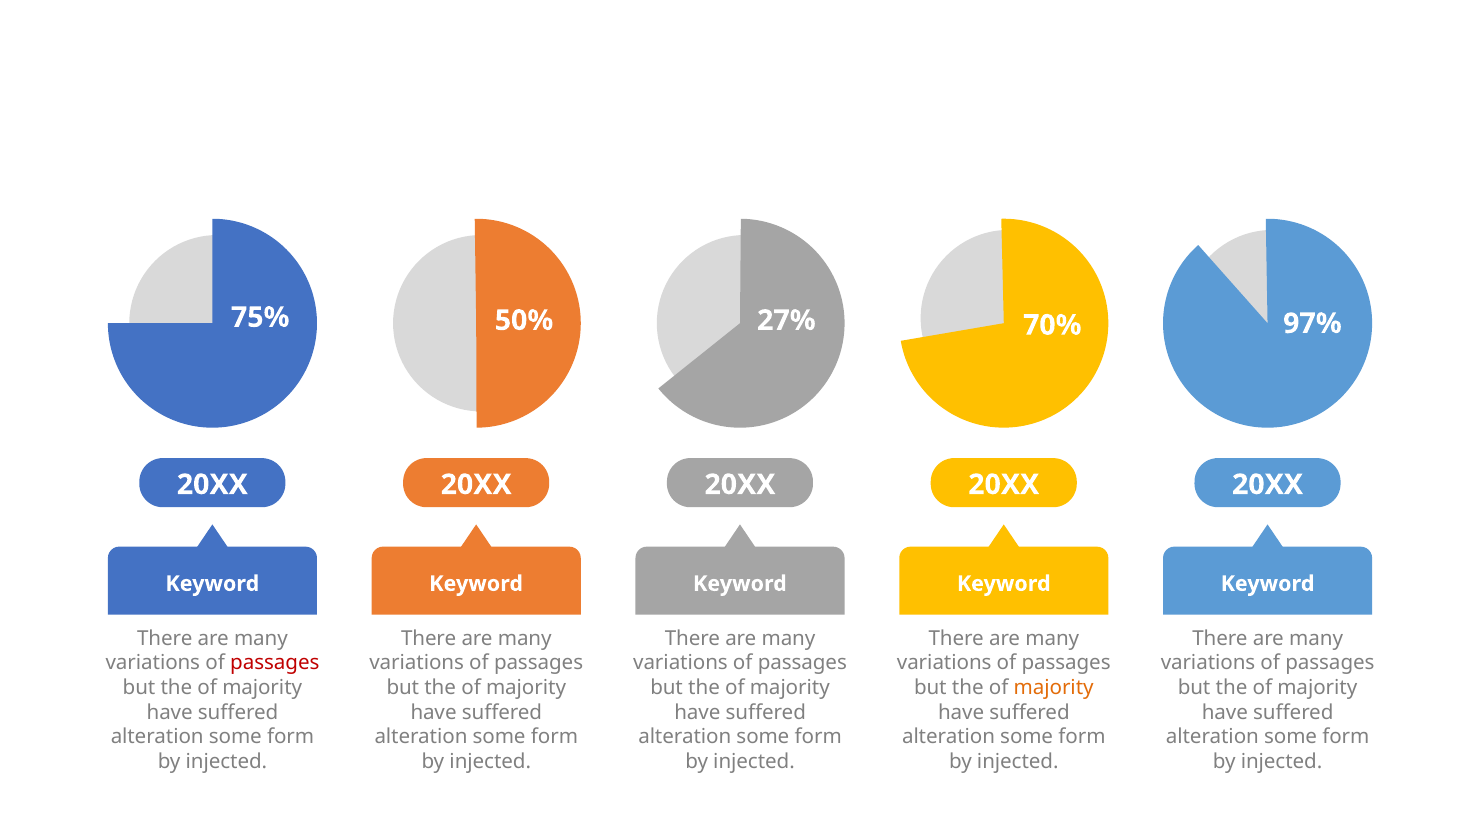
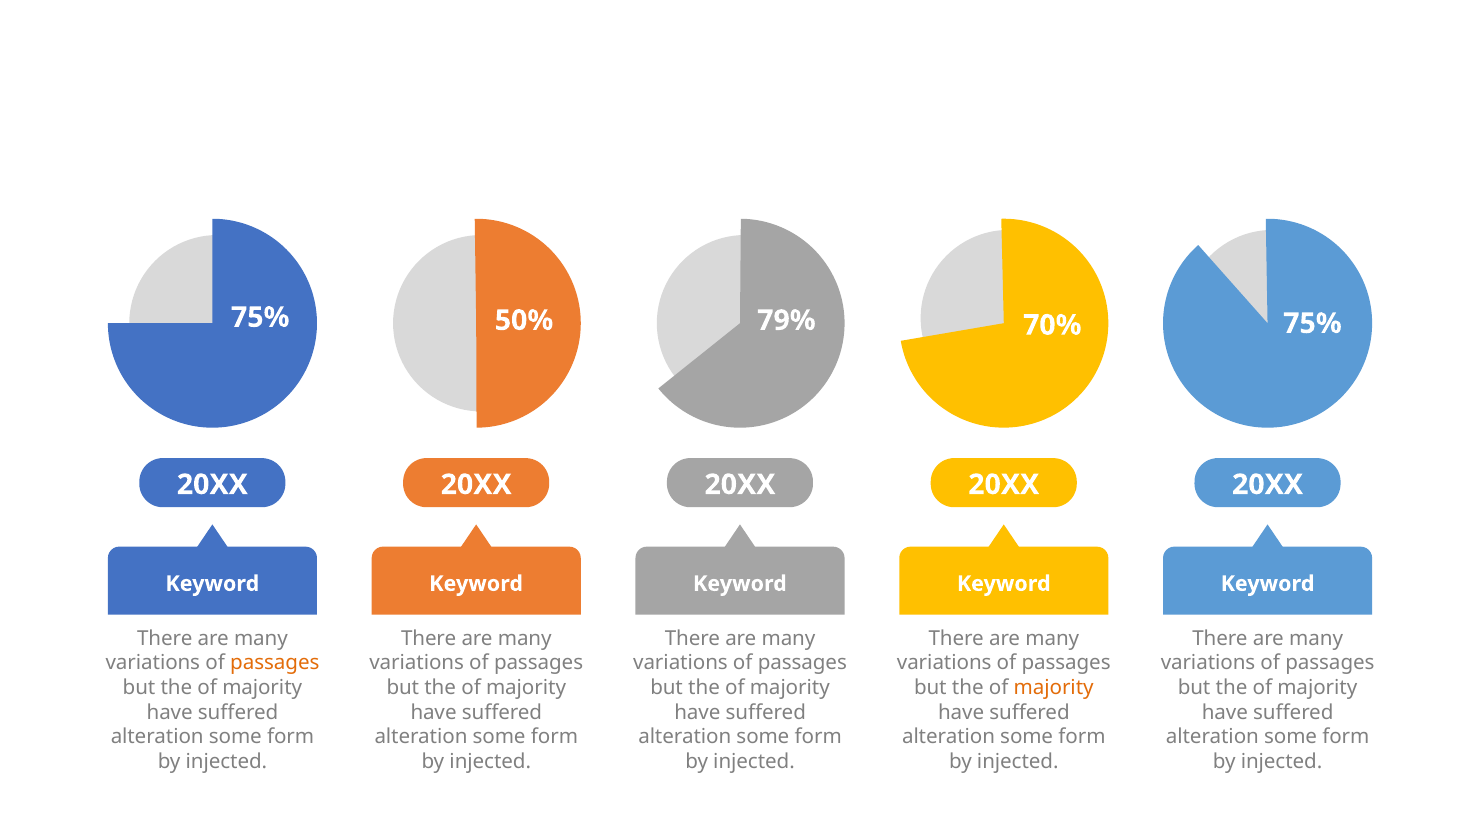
27%: 27% -> 79% (786, 321)
70% 97%: 97% -> 75% (1312, 324)
passages colour: red -> orange (275, 664)
